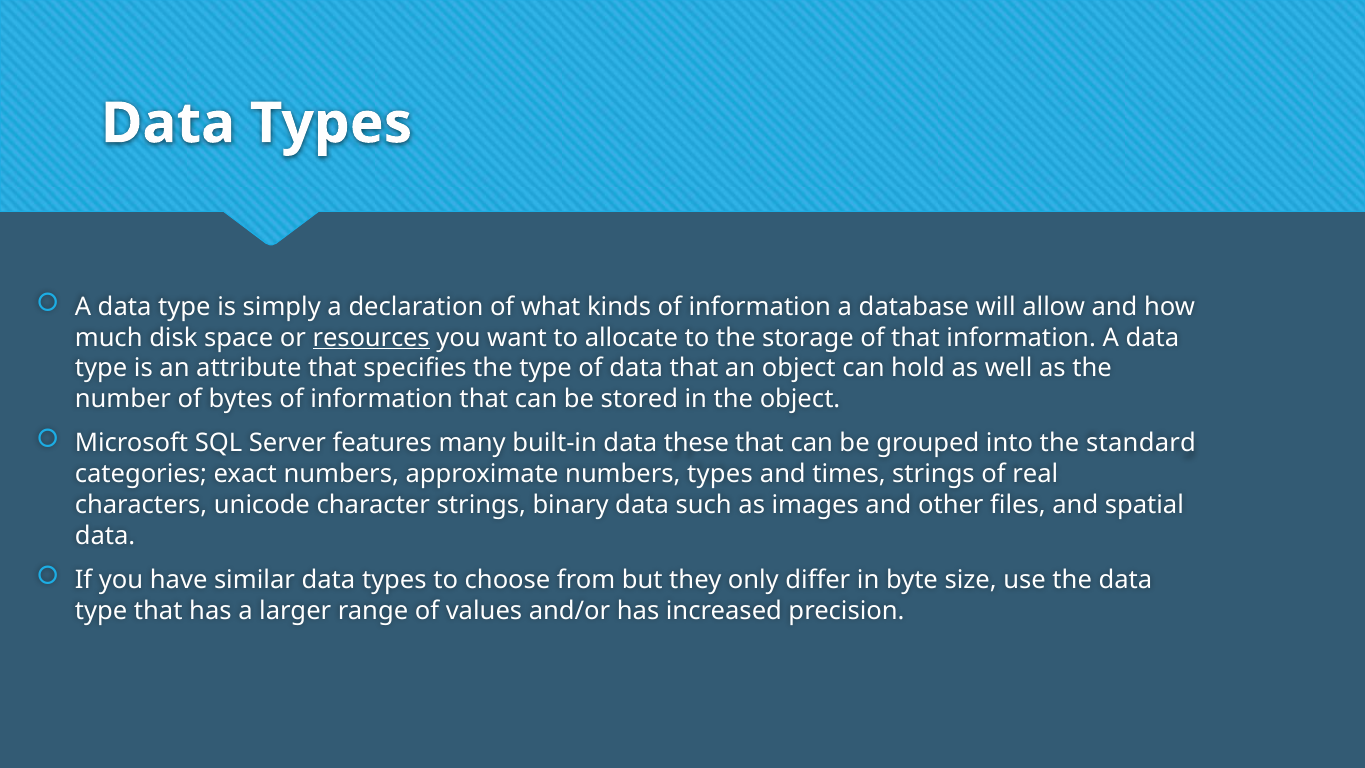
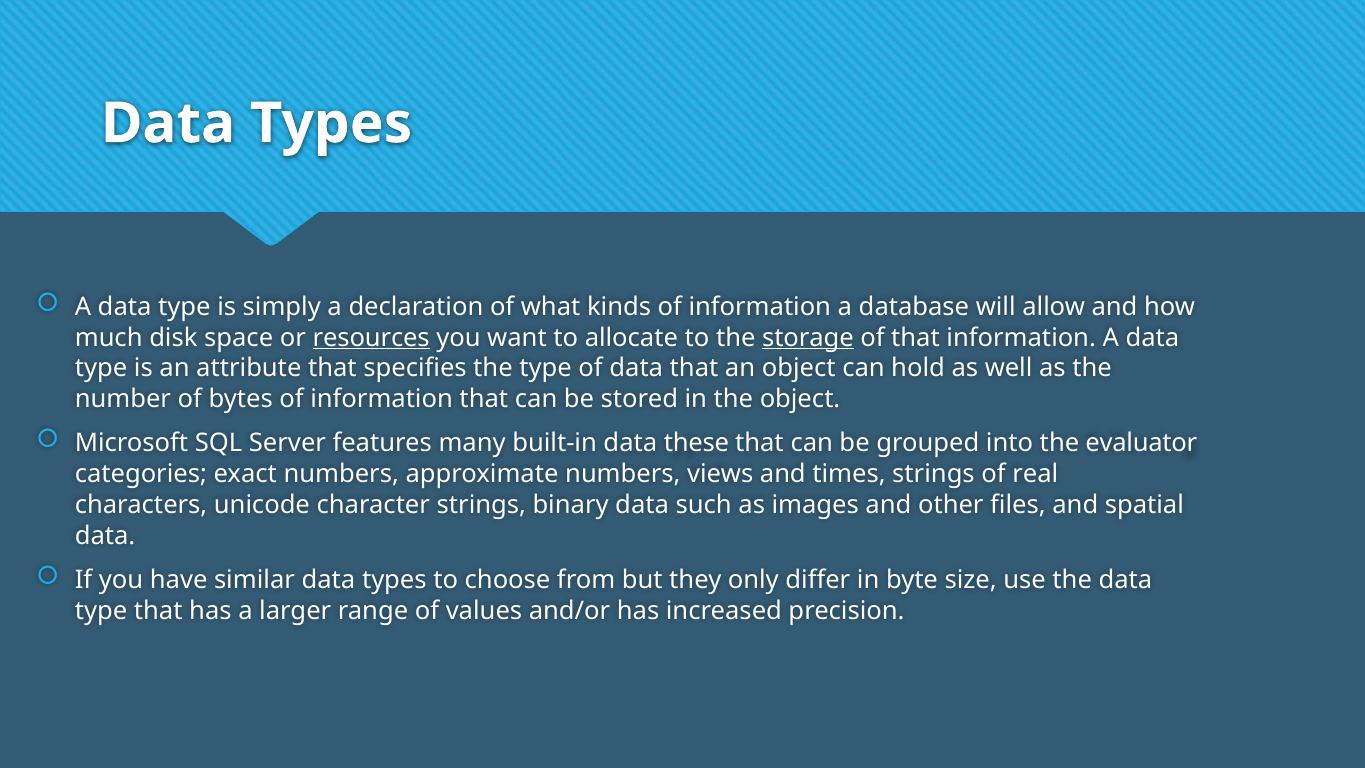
storage underline: none -> present (808, 338)
standard: standard -> evaluator (1141, 443)
numbers types: types -> views (720, 474)
